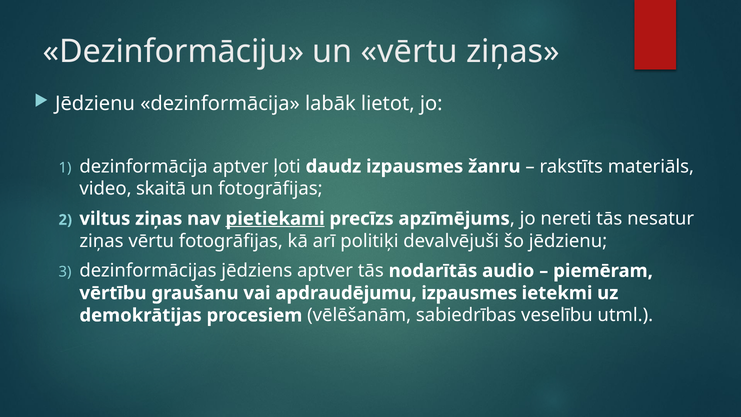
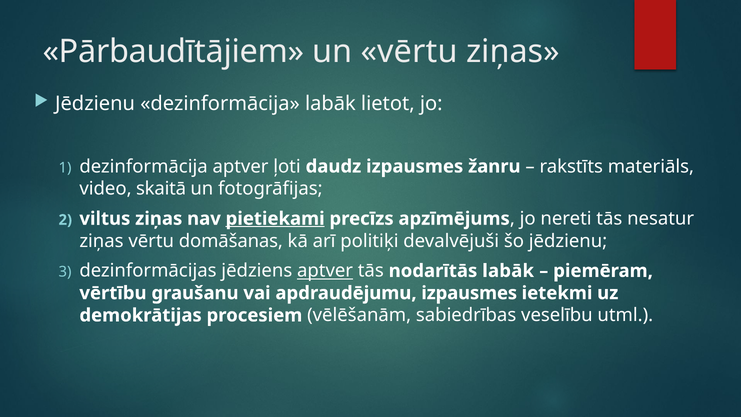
Dezinformāciju: Dezinformāciju -> Pārbaudītājiem (173, 51)
vērtu fotogrāfijas: fotogrāfijas -> domāšanas (231, 241)
aptver underline: none -> present (325, 271)
nodarītās audio: audio -> labāk (508, 271)
